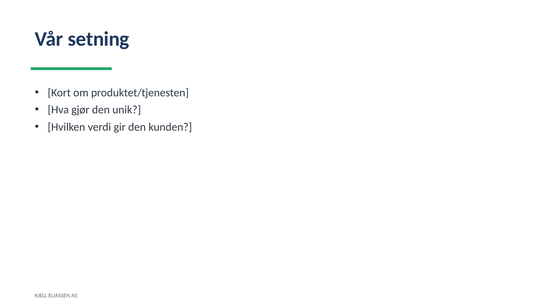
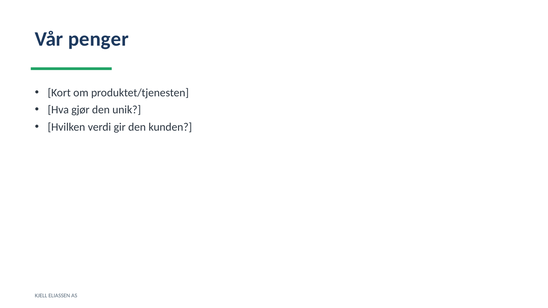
setning: setning -> penger (98, 39)
